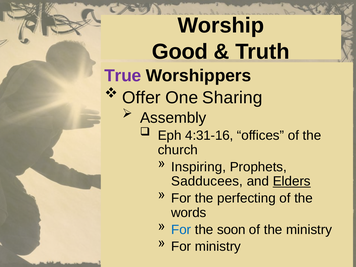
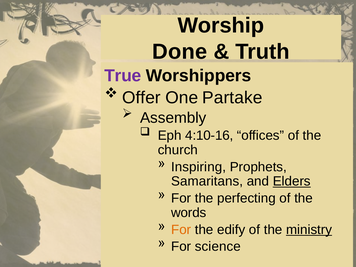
Good: Good -> Done (180, 52)
Sharing: Sharing -> Partake (232, 98)
4:31-16: 4:31-16 -> 4:10-16 (209, 136)
Sadducees: Sadducees -> Samaritans (207, 181)
For colour: blue -> orange (181, 230)
soon: soon -> edify (231, 230)
ministry underline: none -> present (309, 230)
For ministry: ministry -> science (218, 247)
